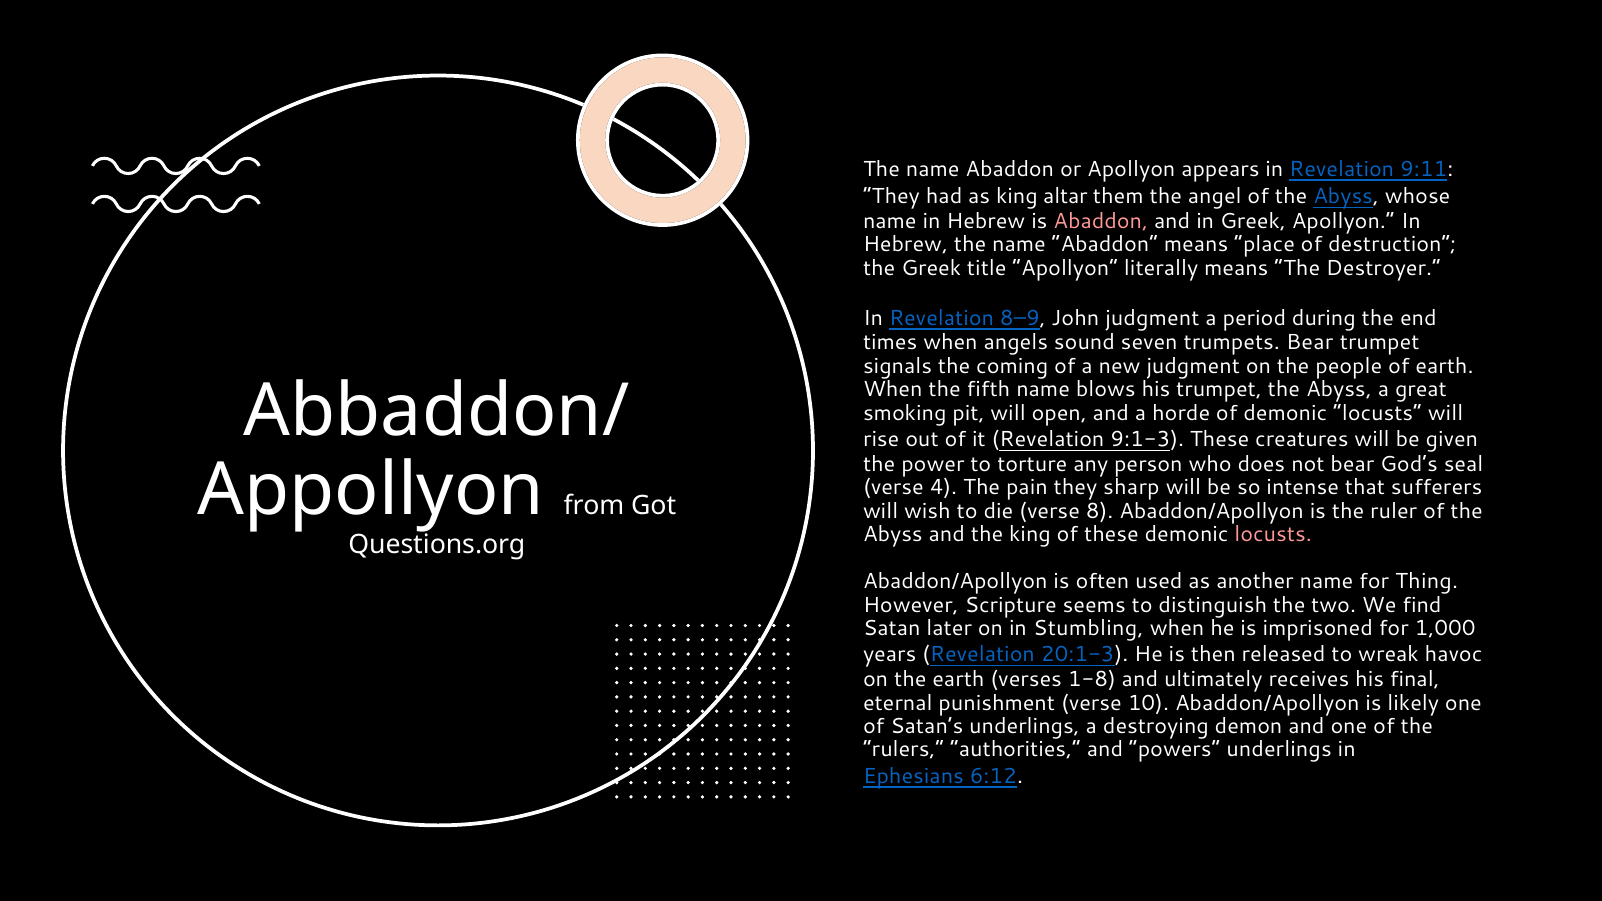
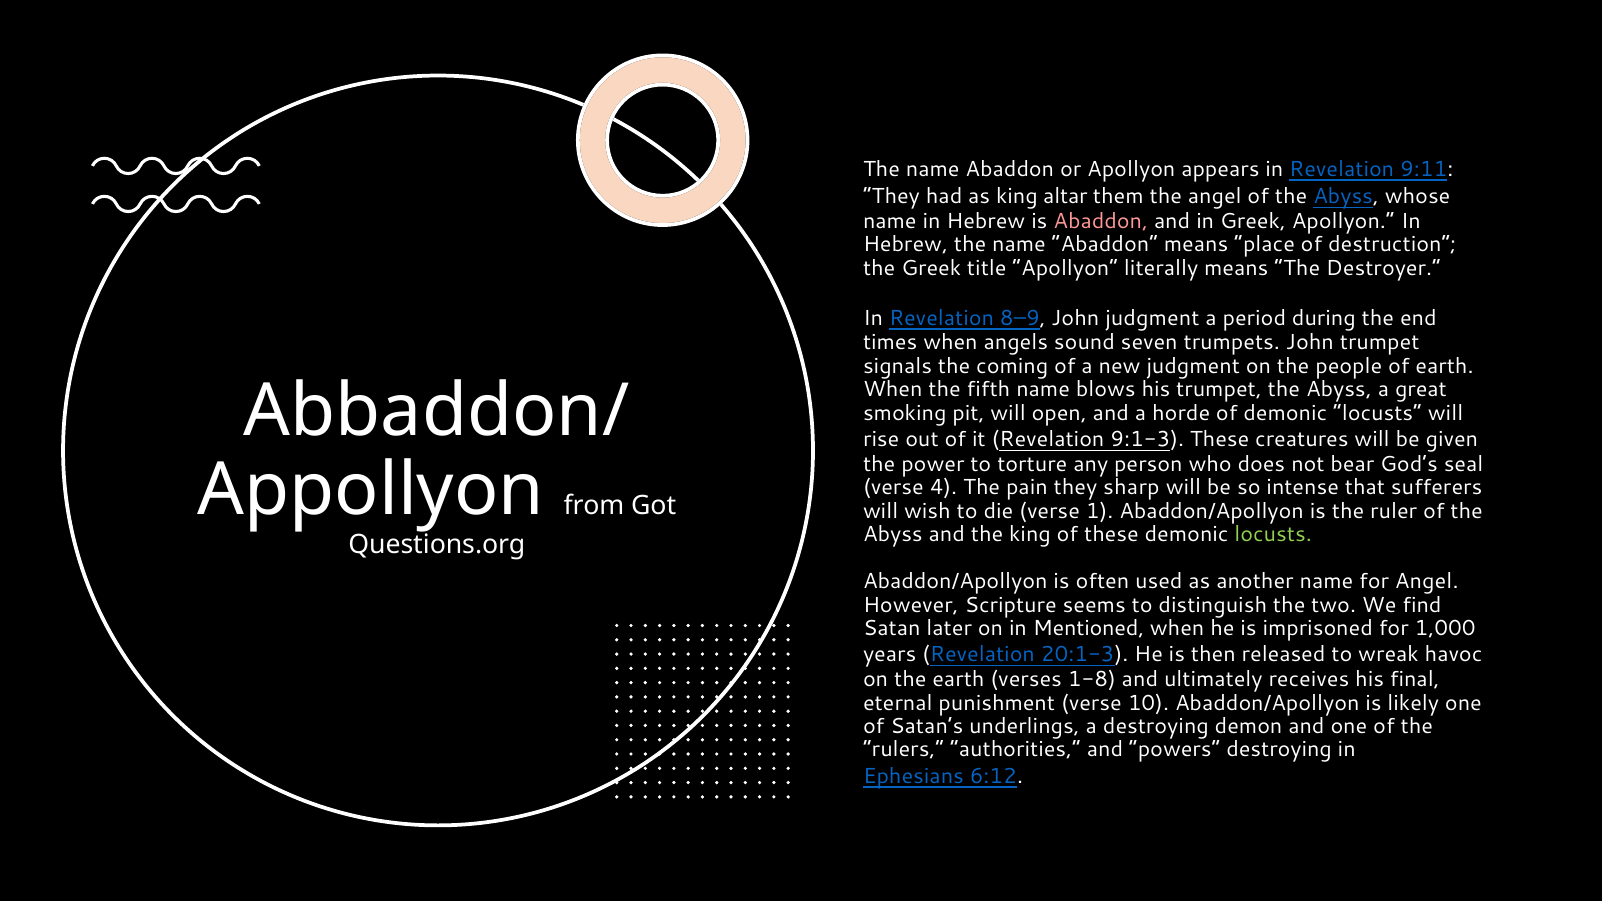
trumpets Bear: Bear -> John (1310, 343)
8: 8 -> 1 (1100, 511)
locusts colour: pink -> light green (1273, 535)
for Thing: Thing -> Angel (1427, 582)
Stumbling: Stumbling -> Mentioned (1089, 628)
powers underlings: underlings -> destroying (1279, 750)
